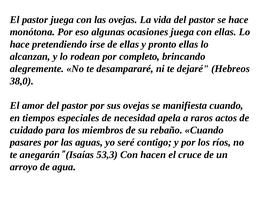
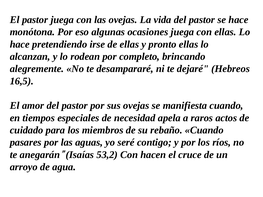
38,0: 38,0 -> 16,5 (22, 81)
53,3: 53,3 -> 53,2 (107, 155)
